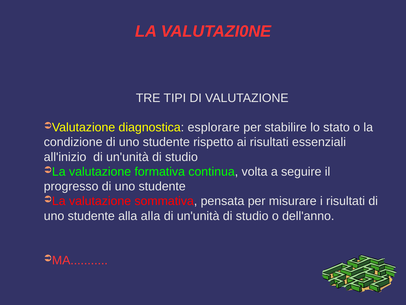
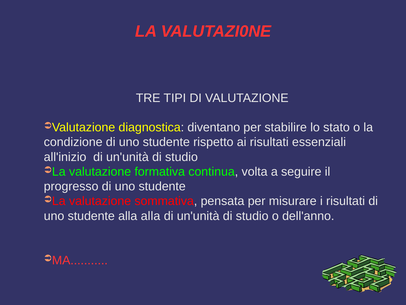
esplorare: esplorare -> diventano (214, 127)
